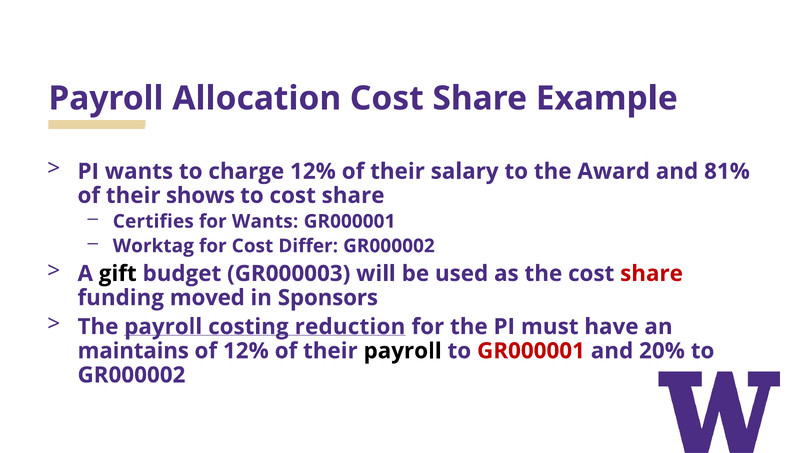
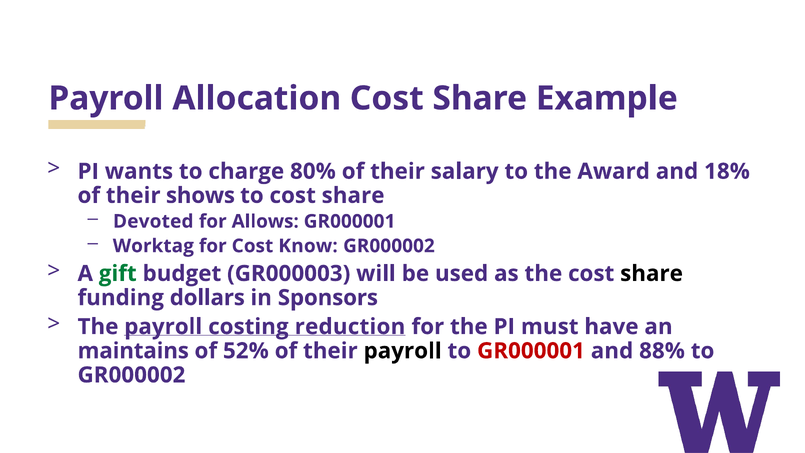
charge 12%: 12% -> 80% (313, 171)
81%: 81% -> 18% (727, 171)
Certifies: Certifies -> Devoted (153, 221)
for Wants: Wants -> Allows (265, 221)
Differ: Differ -> Know (308, 246)
gift colour: black -> green (118, 273)
share colour: red -> black (652, 273)
moved: moved -> dollars (207, 298)
of 12%: 12% -> 52% (246, 351)
20%: 20% -> 88% (662, 351)
